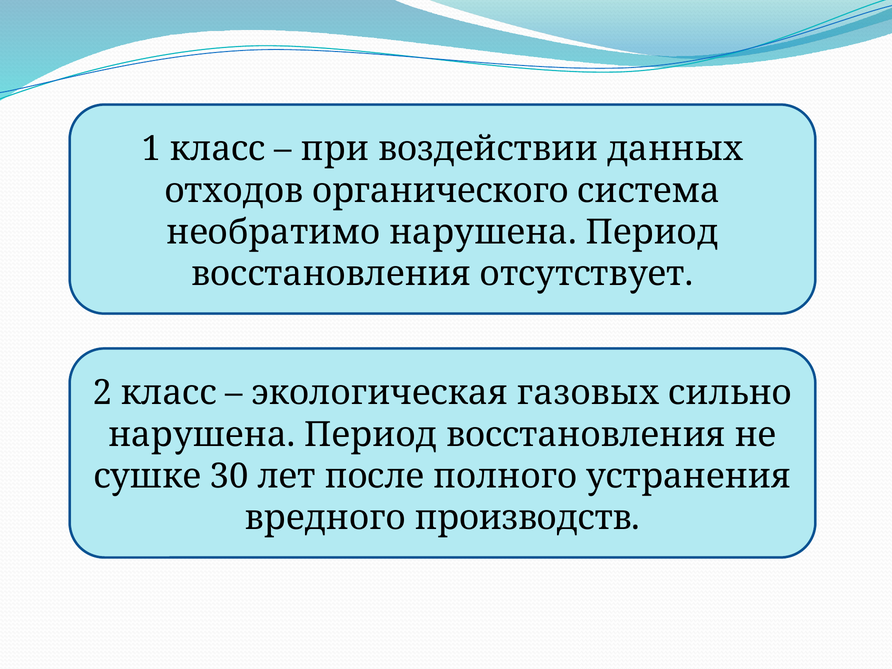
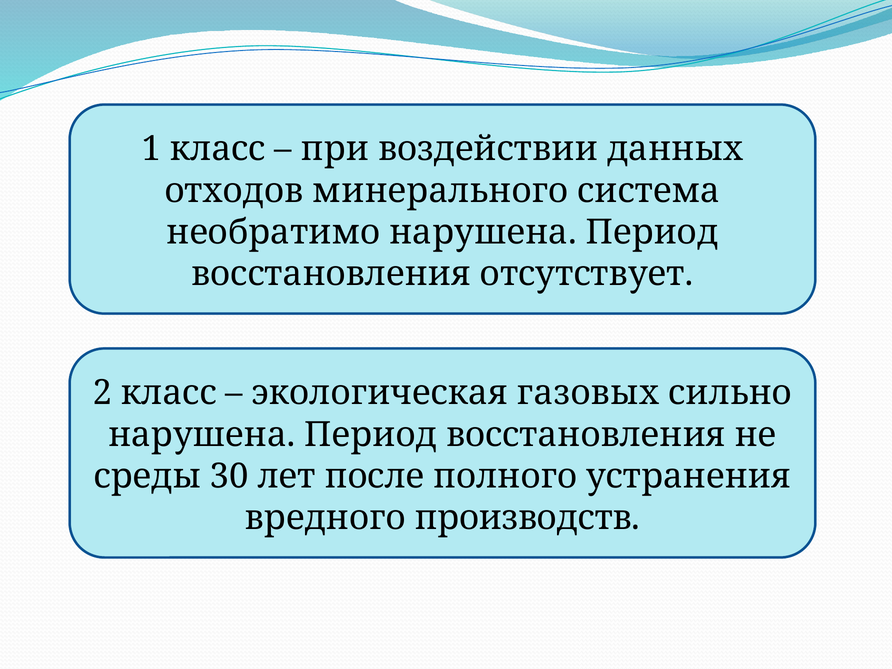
органического: органического -> минерального (440, 191)
сушке: сушке -> среды (147, 476)
